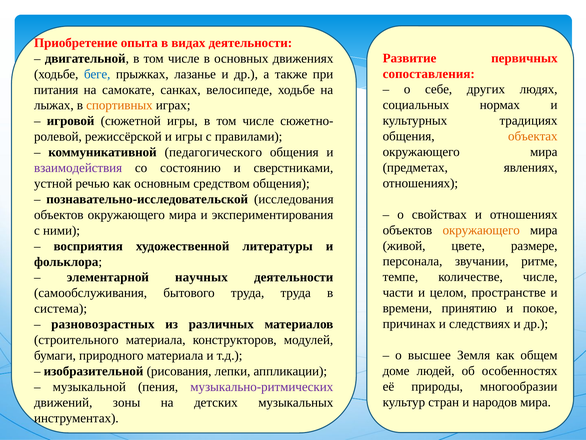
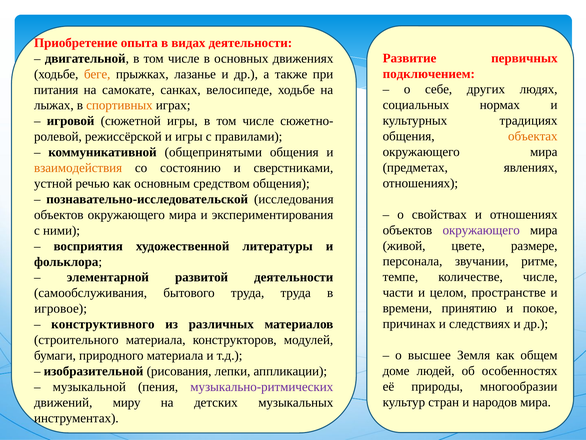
сопоставления: сопоставления -> подключением (429, 74)
беге colour: blue -> orange (97, 74)
педагогического: педагогического -> общепринятыми (213, 152)
взаимодействия colour: purple -> orange (78, 168)
окружающего colour: orange -> purple (481, 230)
научных: научных -> развитой (202, 277)
система: система -> игровое (61, 308)
разновозрастных: разновозрастных -> конструктивного (103, 324)
зоны: зоны -> миру (127, 402)
